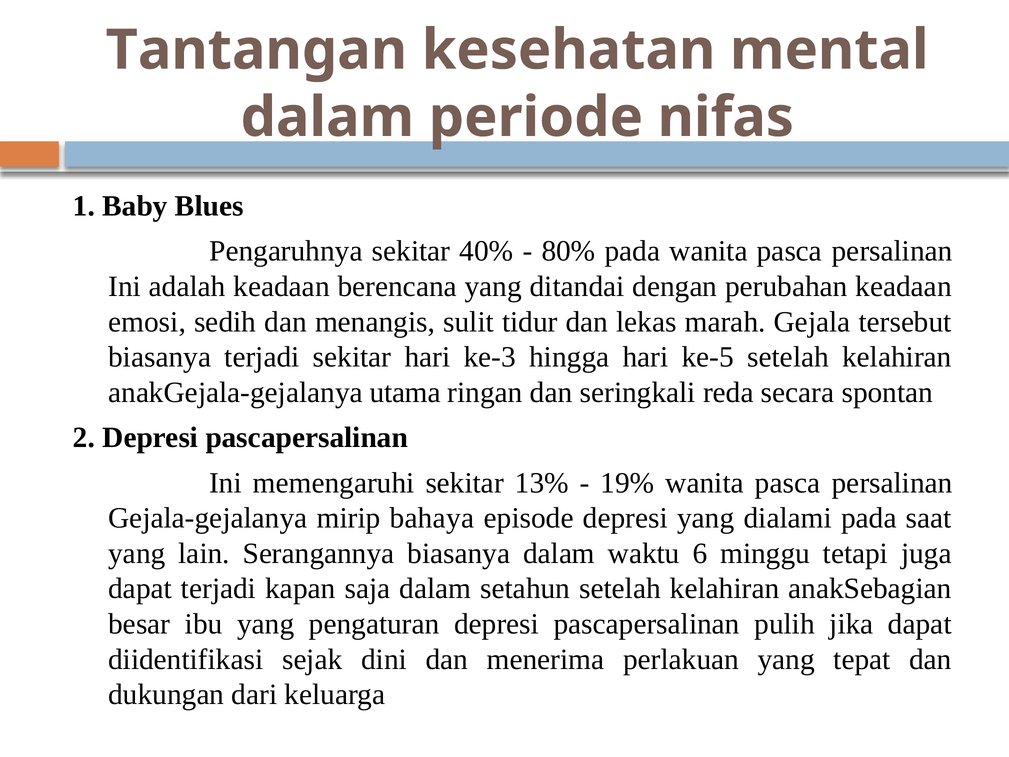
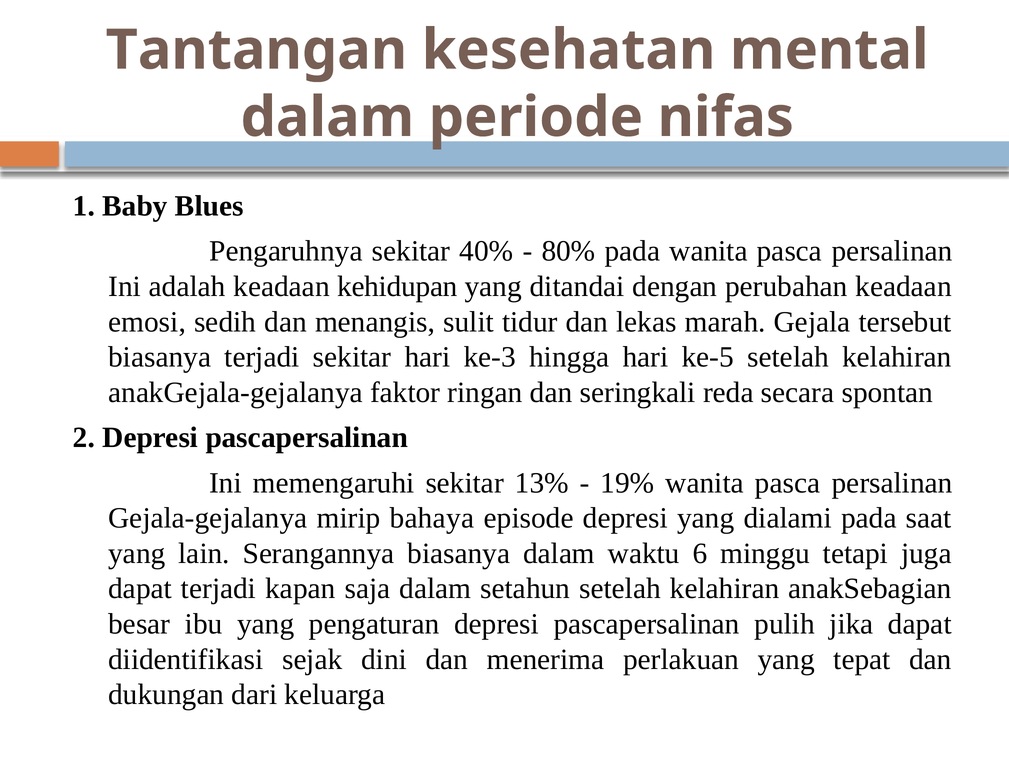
berencana: berencana -> kehidupan (397, 286)
utama: utama -> faktor (405, 392)
